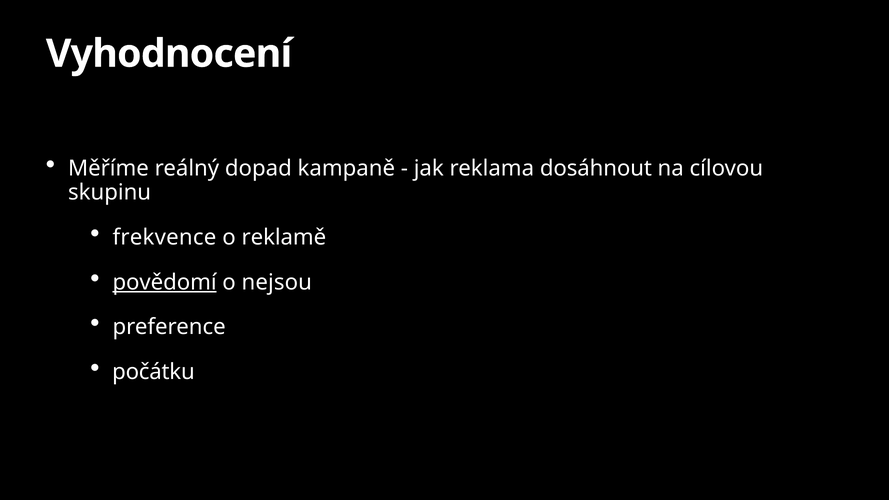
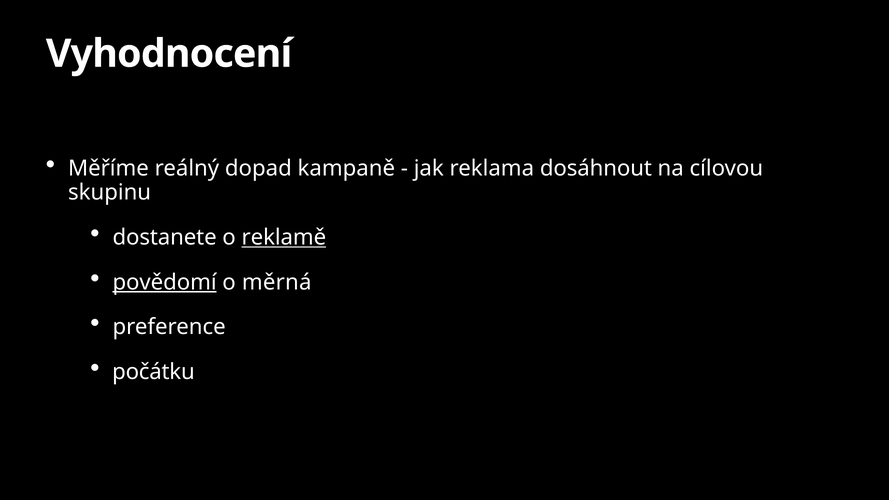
frekvence: frekvence -> dostanete (165, 237)
reklamě underline: none -> present (284, 237)
nejsou: nejsou -> měrná (277, 282)
